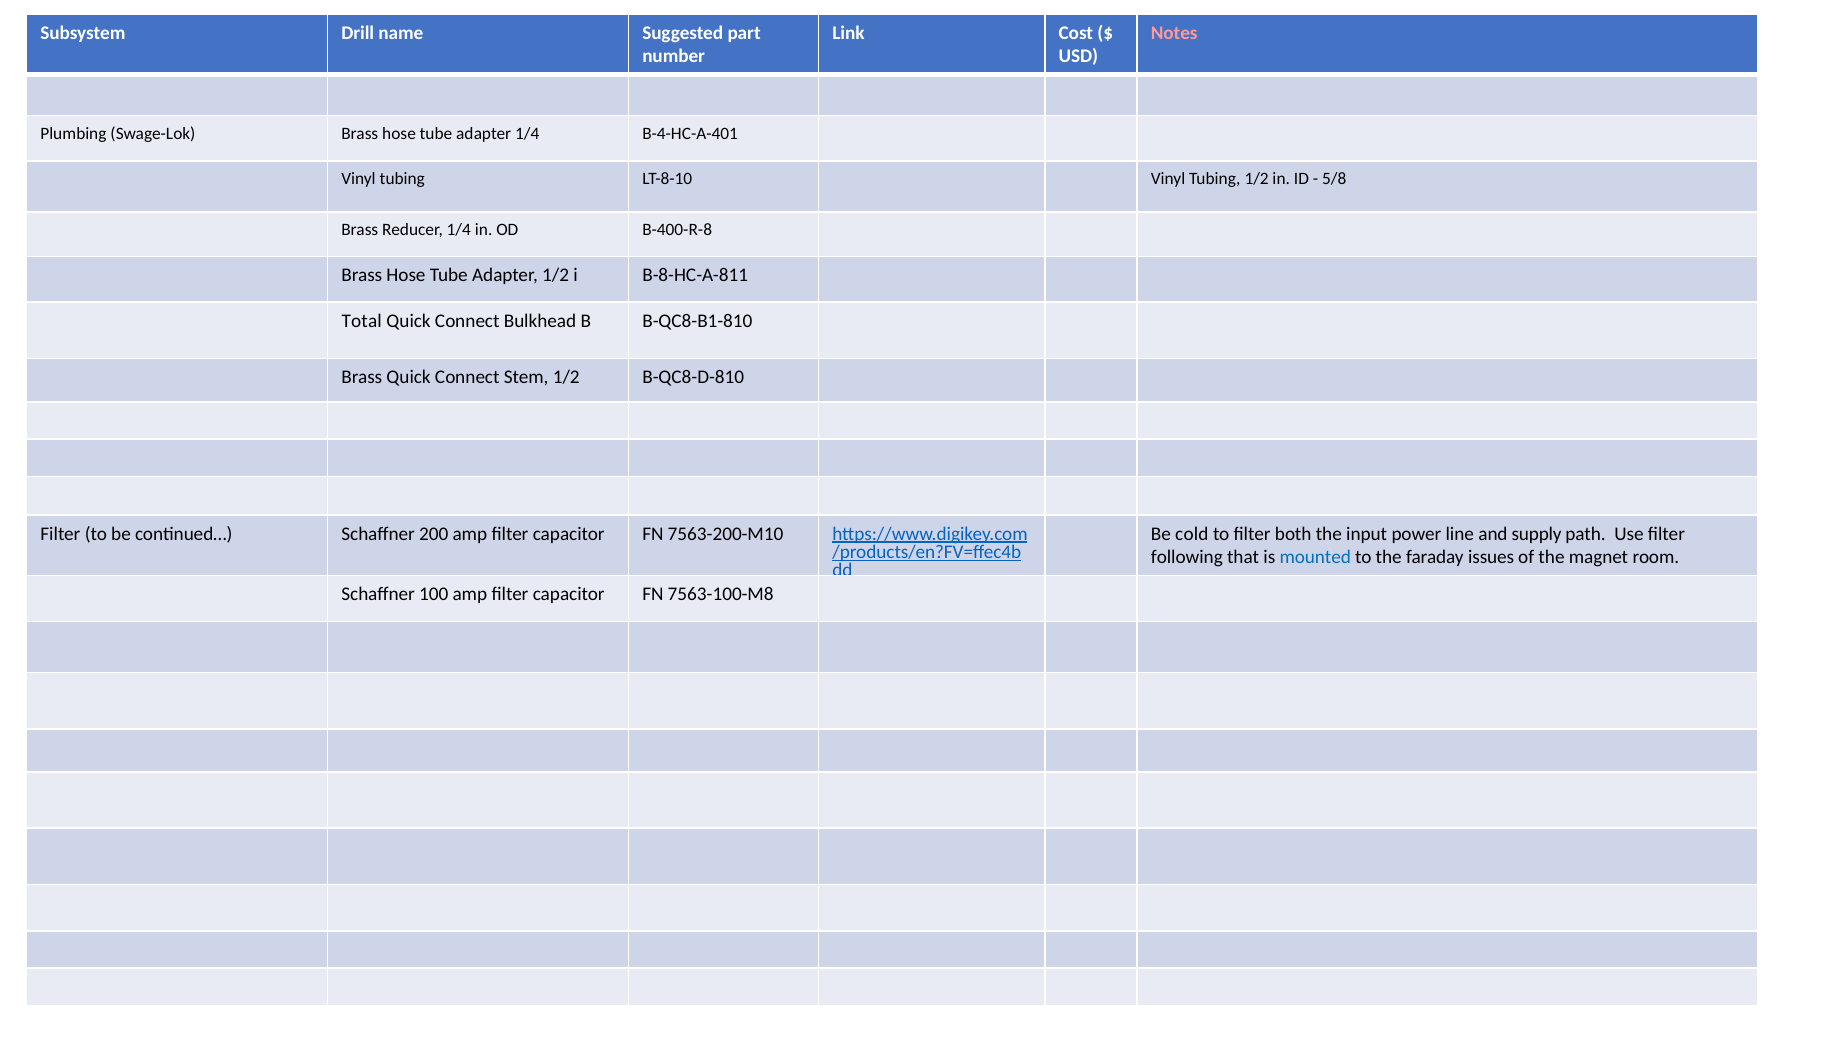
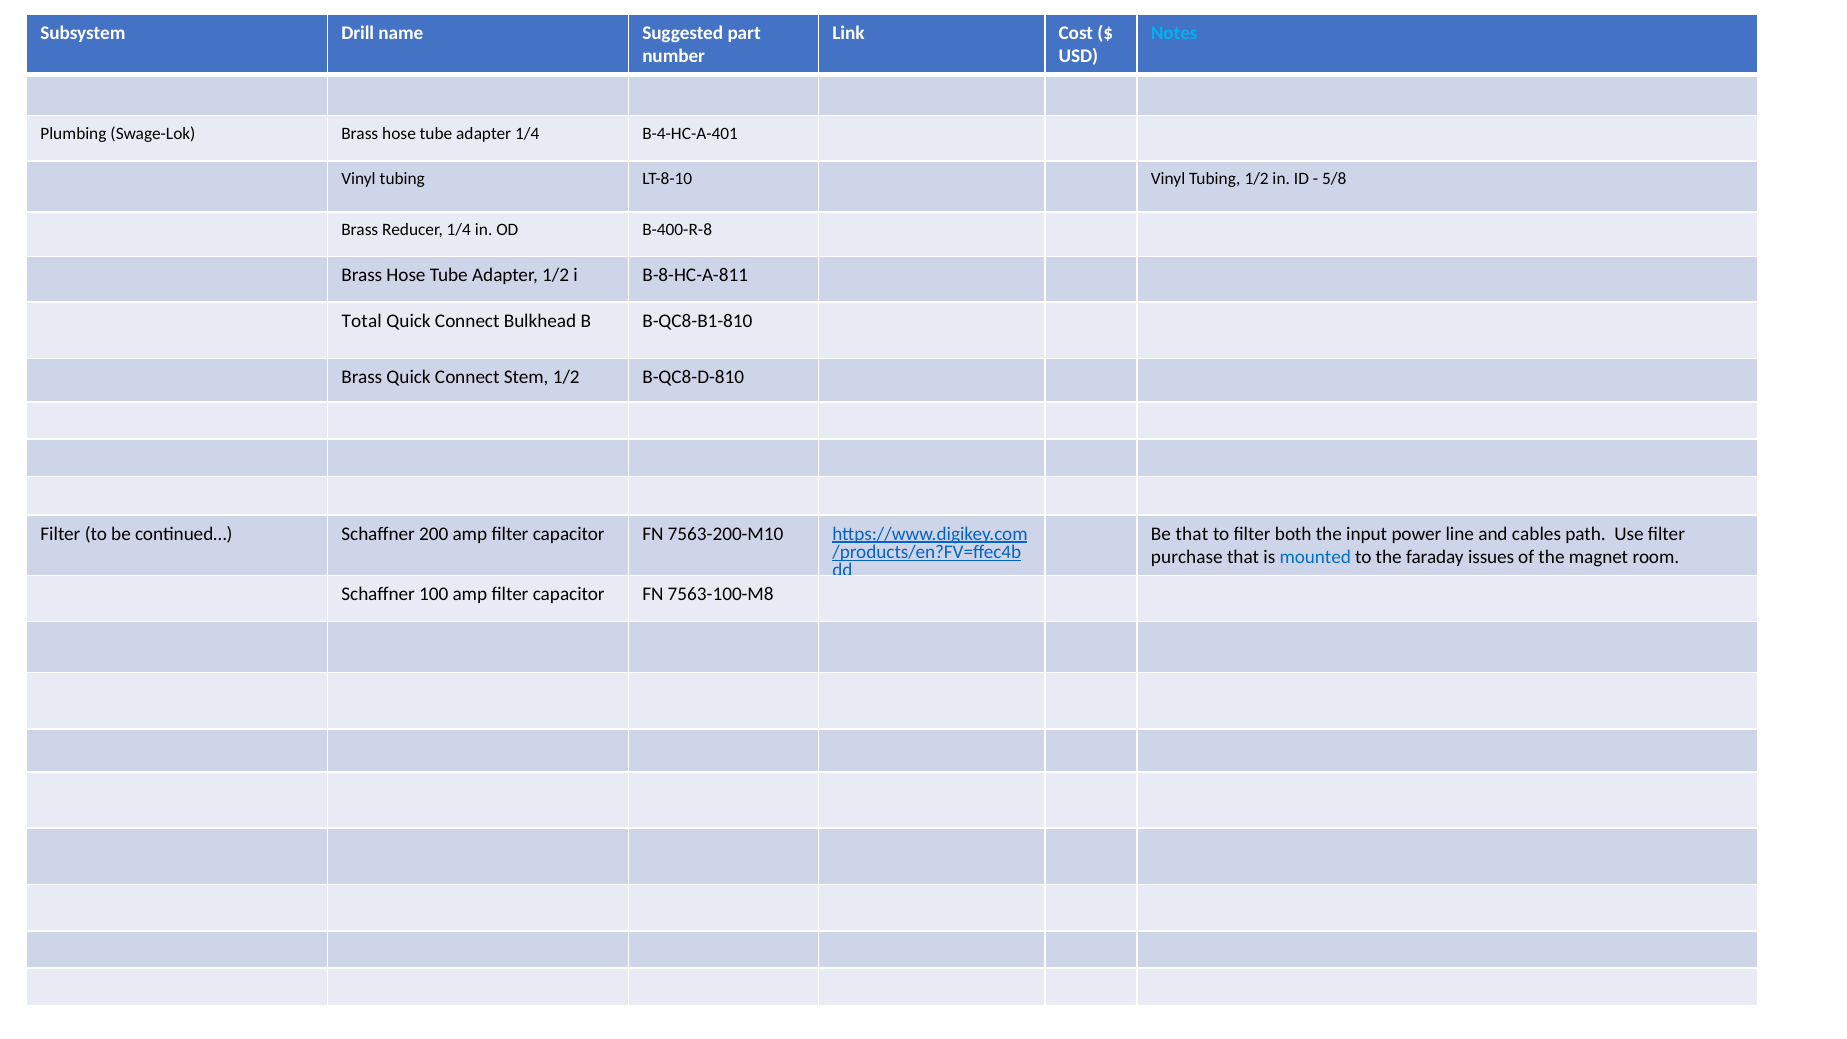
Notes colour: pink -> light blue (1174, 33)
Be cold: cold -> that (1192, 534)
supply: supply -> cables (1537, 534)
following: following -> purchase (1187, 557)
